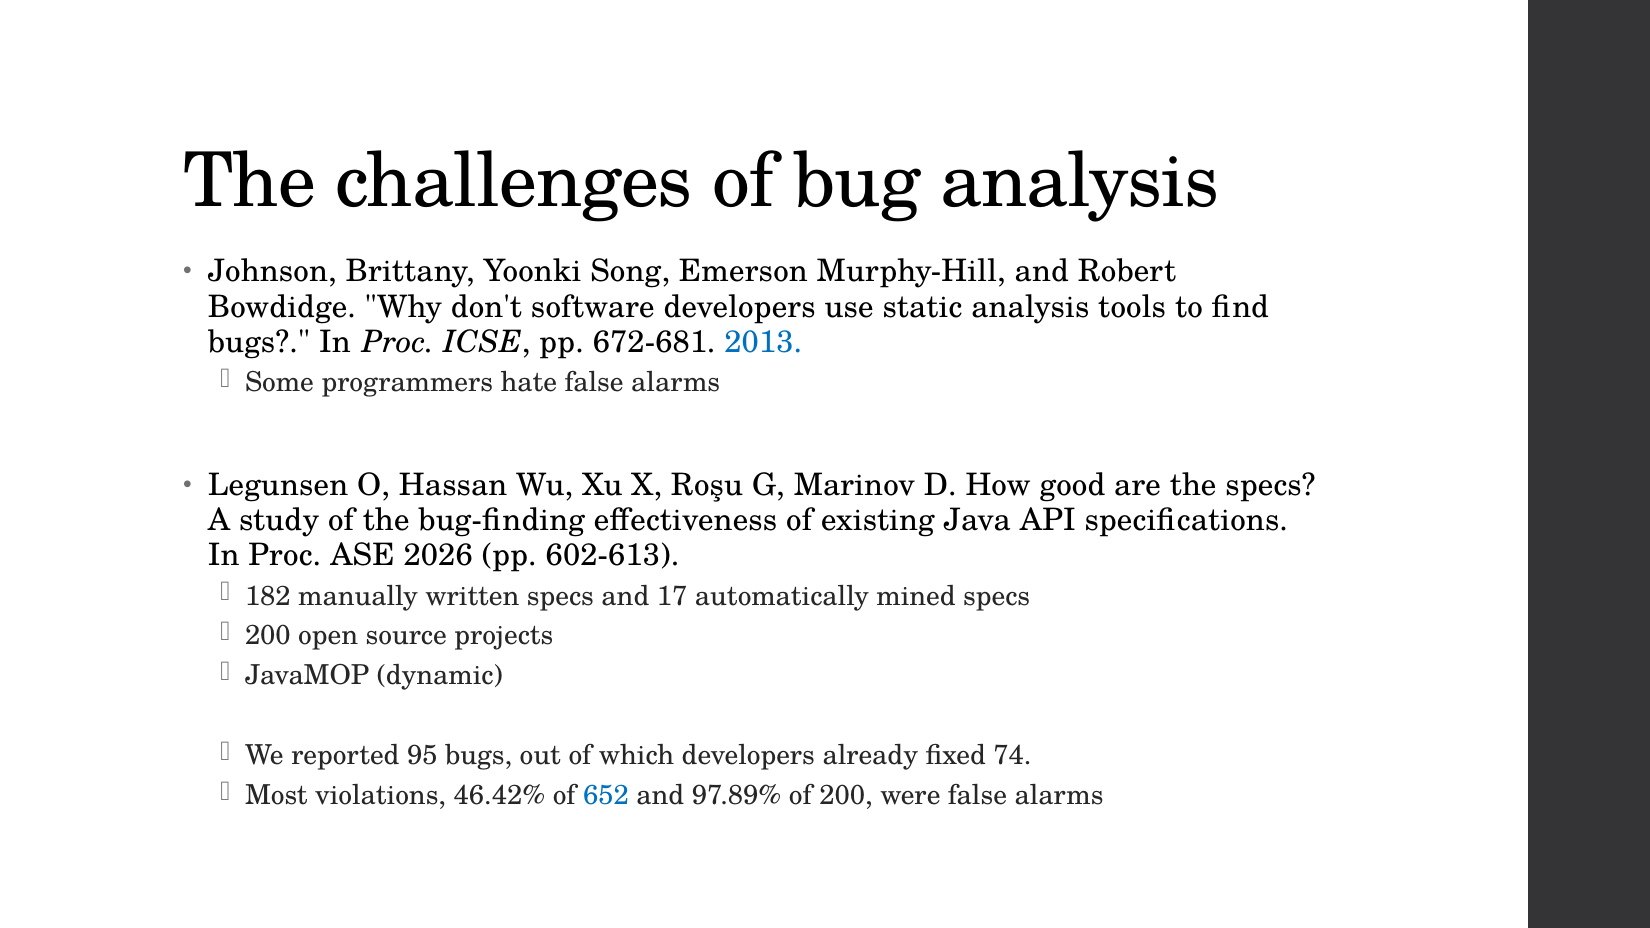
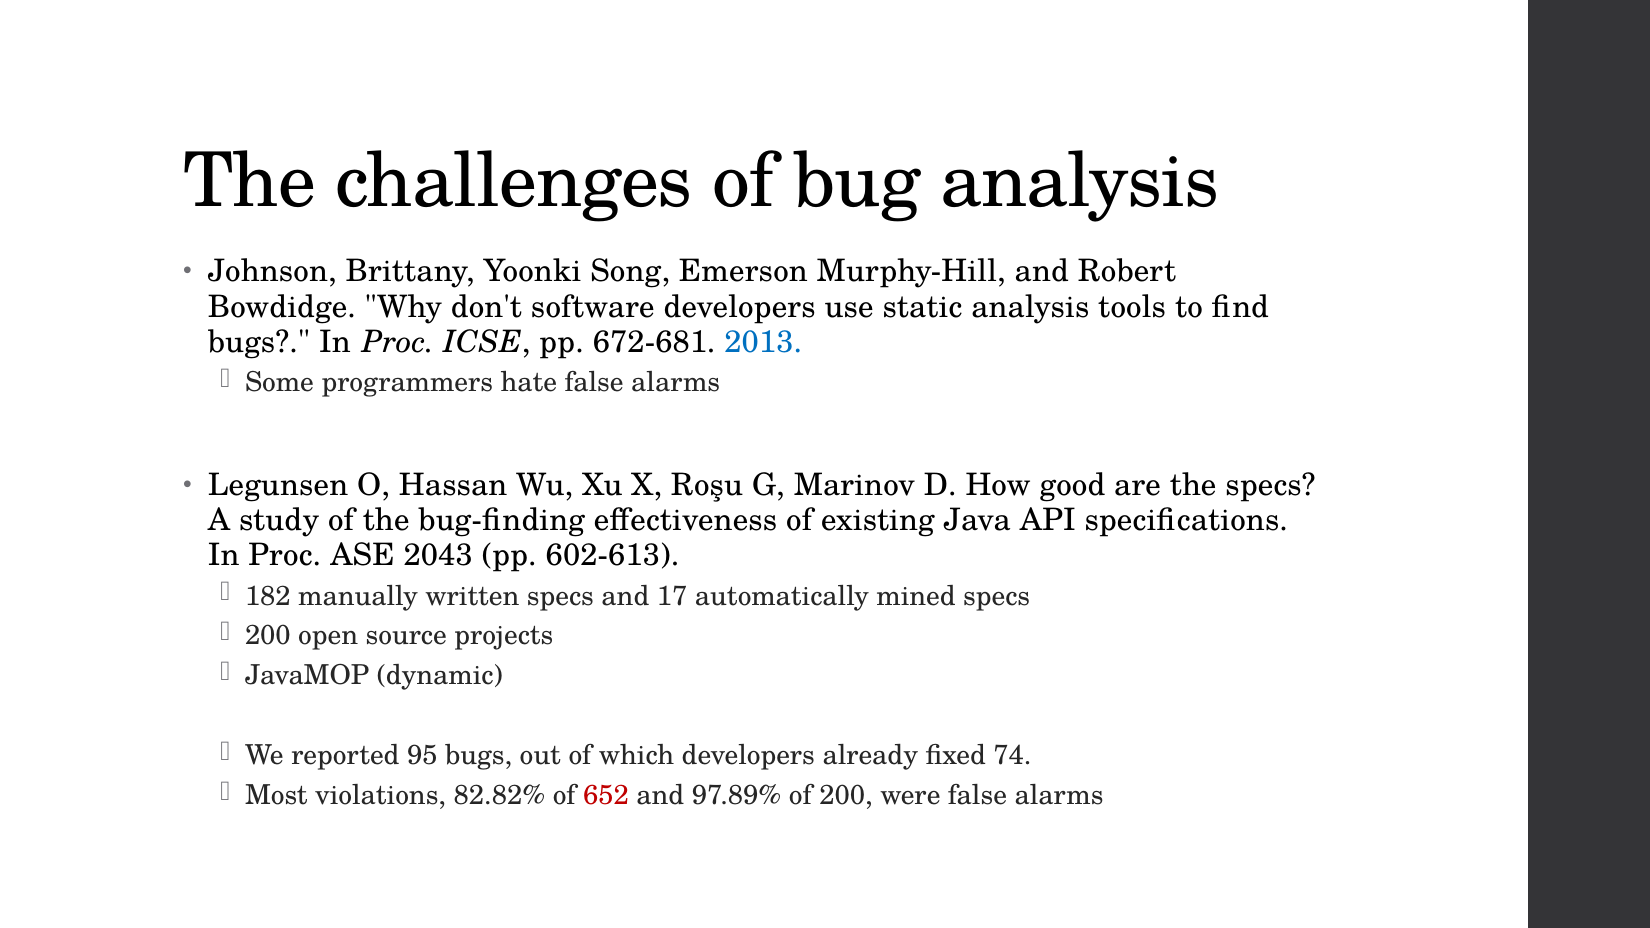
2026: 2026 -> 2043 (438, 555)
46.42%: 46.42% -> 82.82% (499, 796)
652 colour: blue -> red (606, 796)
